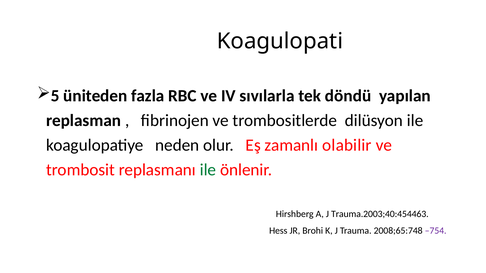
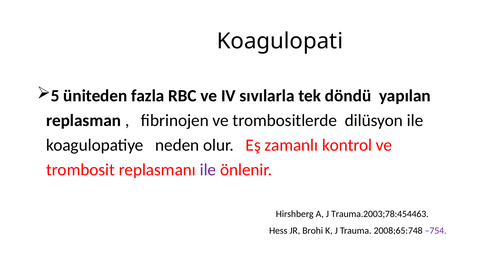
olabilir: olabilir -> kontrol (347, 145)
ile colour: green -> purple (208, 170)
Trauma.2003;40:454463: Trauma.2003;40:454463 -> Trauma.2003;78:454463 (380, 214)
